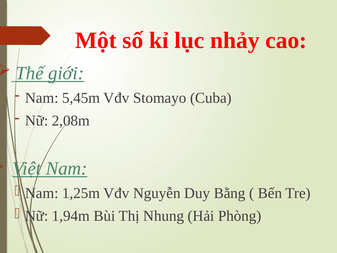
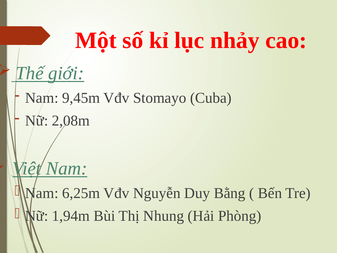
5,45m: 5,45m -> 9,45m (81, 98)
1,25m: 1,25m -> 6,25m (81, 193)
